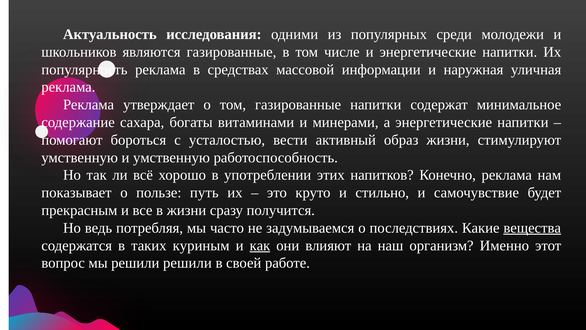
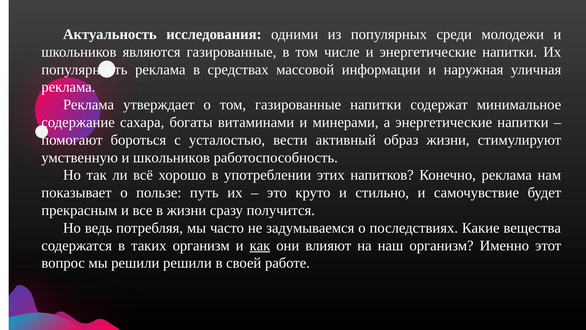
умственную и умственную: умственную -> школьников (171, 157)
вещества underline: present -> none (532, 228)
таких куриным: куриным -> организм (201, 245)
